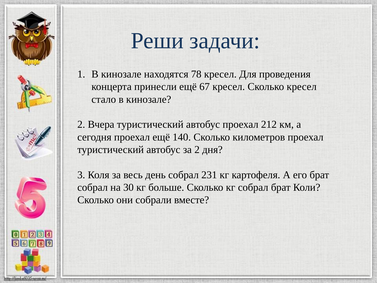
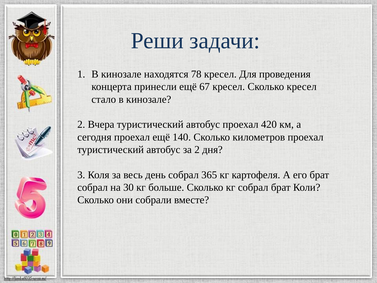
212: 212 -> 420 (269, 124)
231: 231 -> 365 (209, 175)
